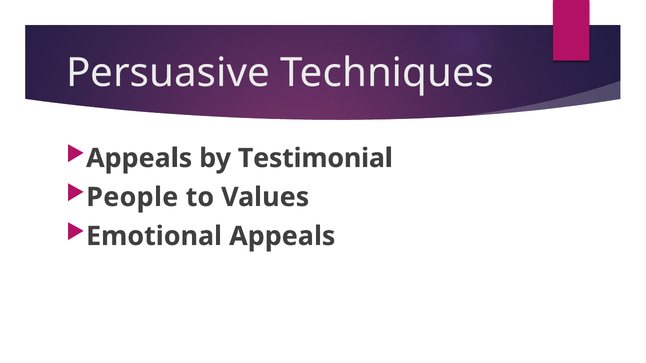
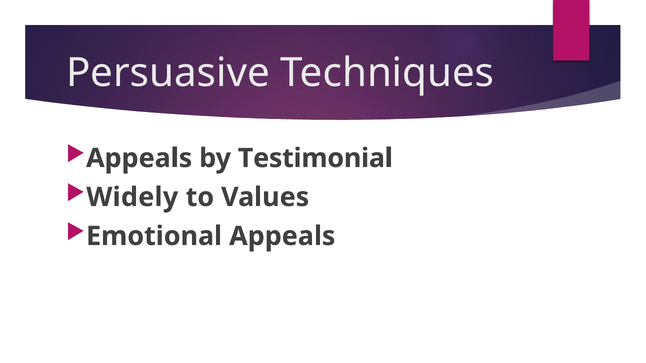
People: People -> Widely (132, 197)
